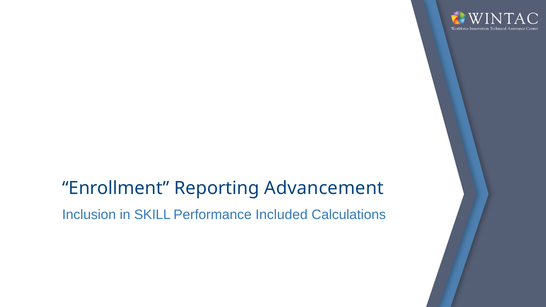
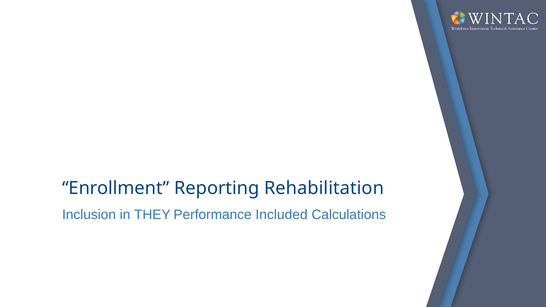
Advancement: Advancement -> Rehabilitation (324, 188)
SKILL: SKILL -> THEY (152, 215)
